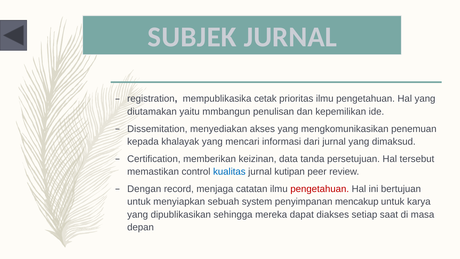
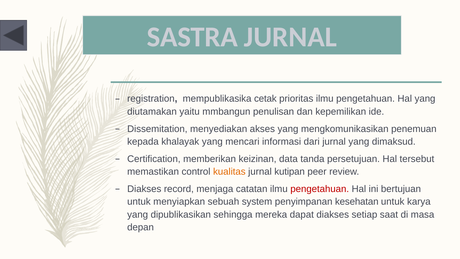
SUBJEK: SUBJEK -> SASTRA (192, 37)
kualitas colour: blue -> orange (229, 172)
Dengan: Dengan -> Diakses (144, 189)
mencakup: mencakup -> kesehatan (357, 202)
